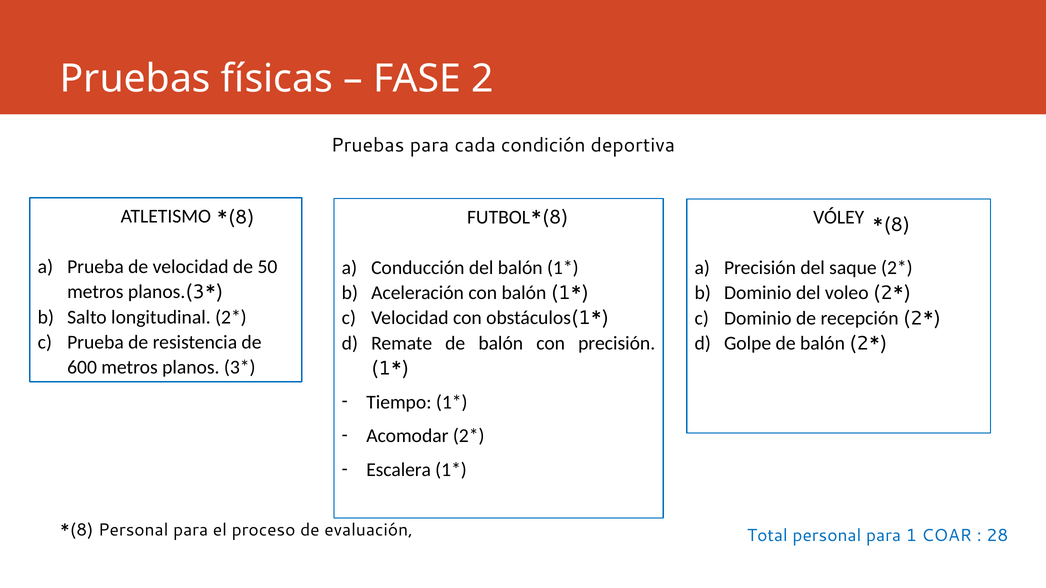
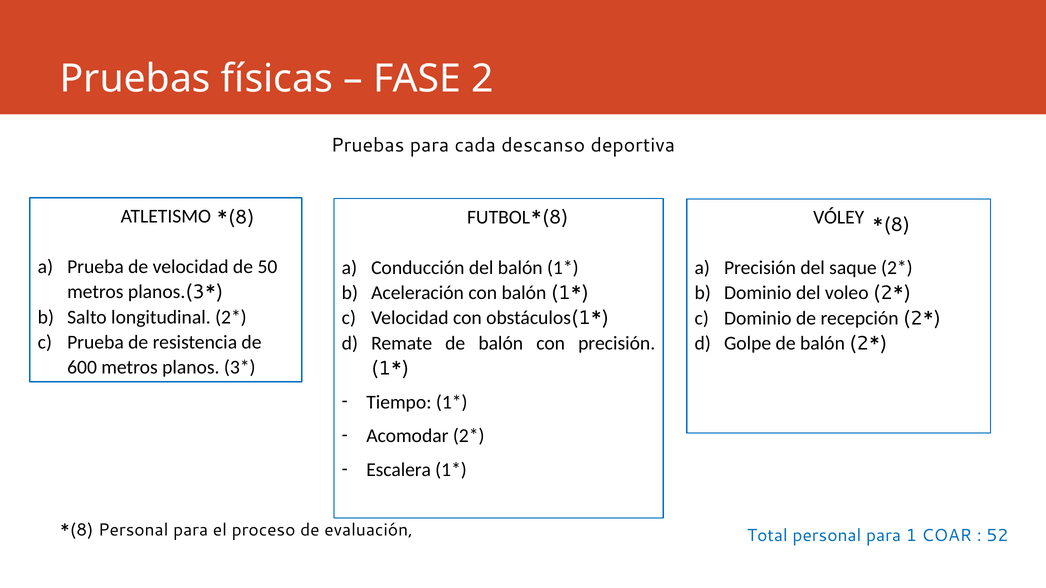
condición: condición -> descanso (543, 145)
28: 28 -> 52 (997, 536)
